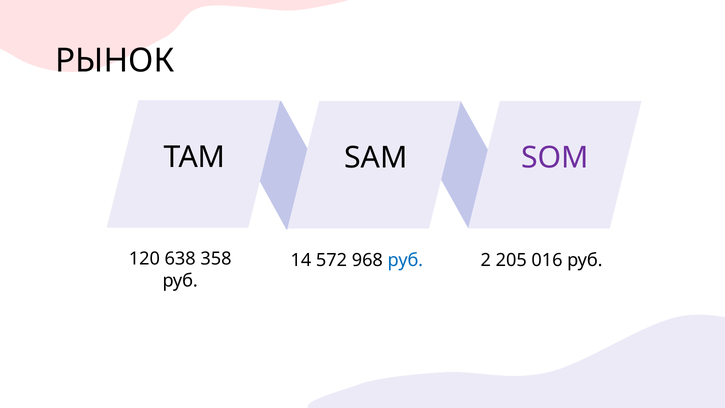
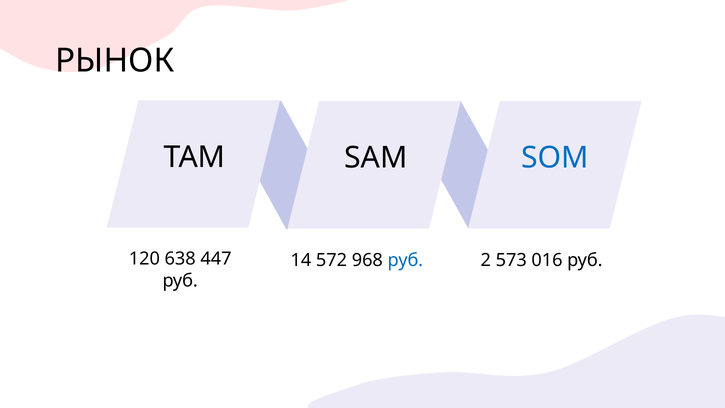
SOM colour: purple -> blue (555, 158)
358: 358 -> 447 (216, 259)
205: 205 -> 573 (511, 260)
